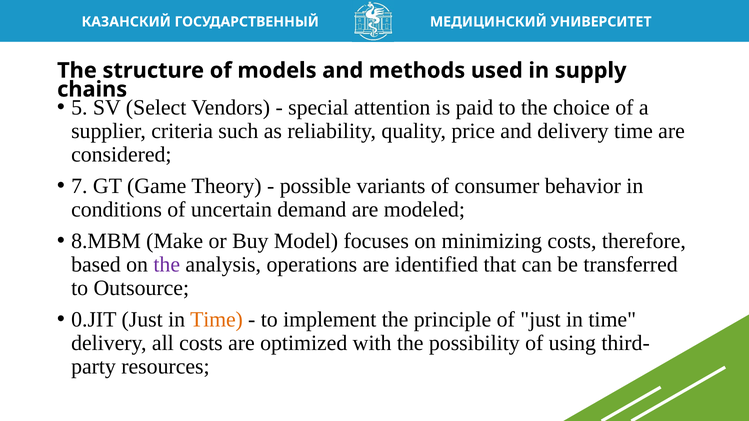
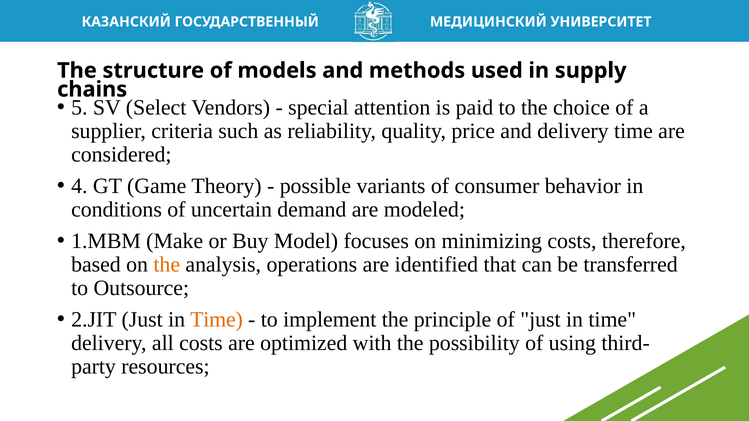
7: 7 -> 4 (79, 186)
8.MBM: 8.MBM -> 1.MBM (106, 241)
the colour: purple -> orange (167, 265)
0.JIT: 0.JIT -> 2.JIT (94, 320)
